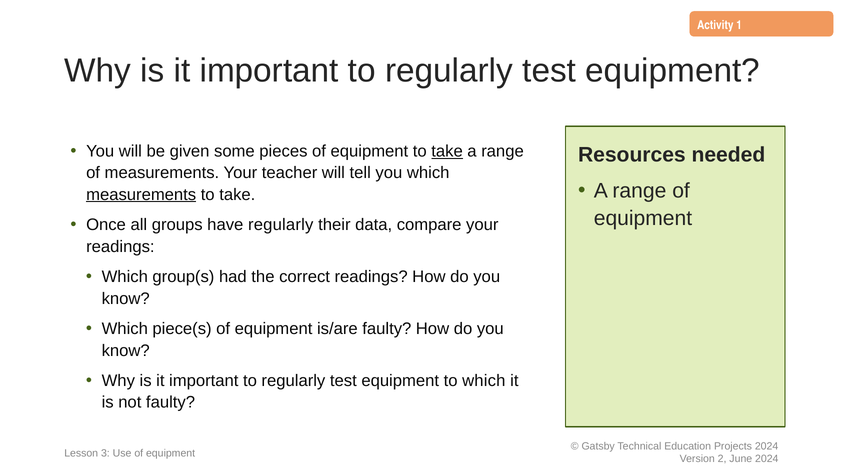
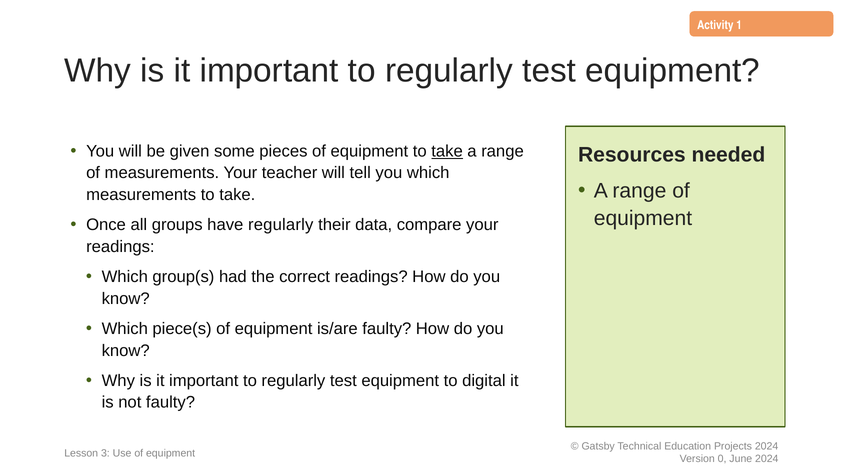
measurements underline: present -> none (141, 195)
to which: which -> digital (484, 381)
2: 2 -> 0 (722, 459)
